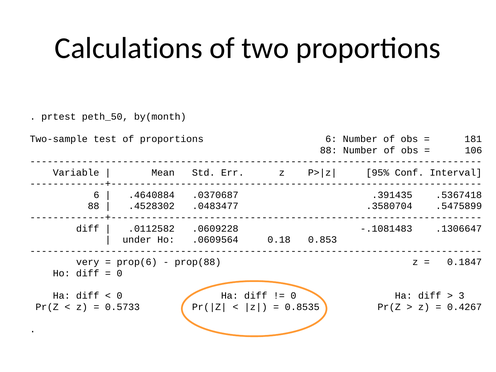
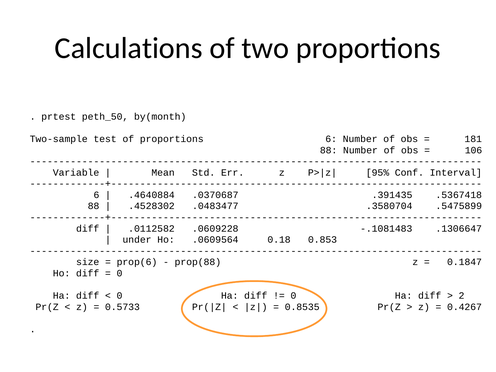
very: very -> size (88, 262)
3: 3 -> 2 (462, 296)
